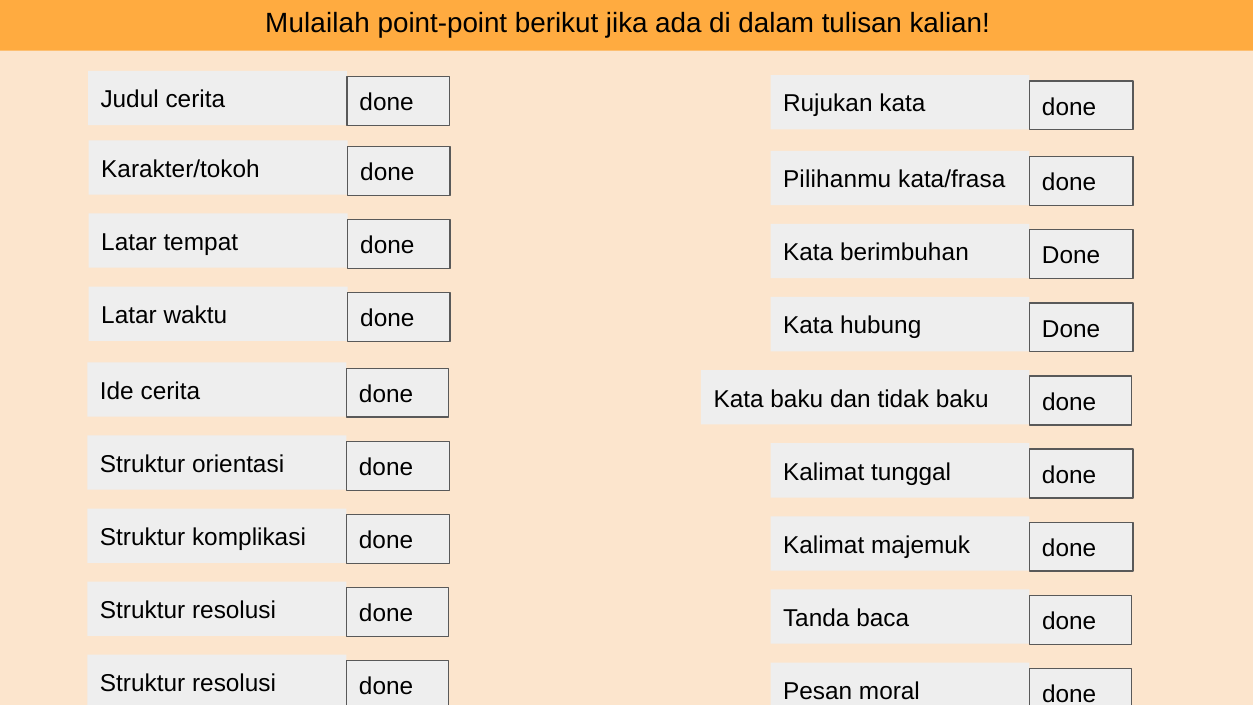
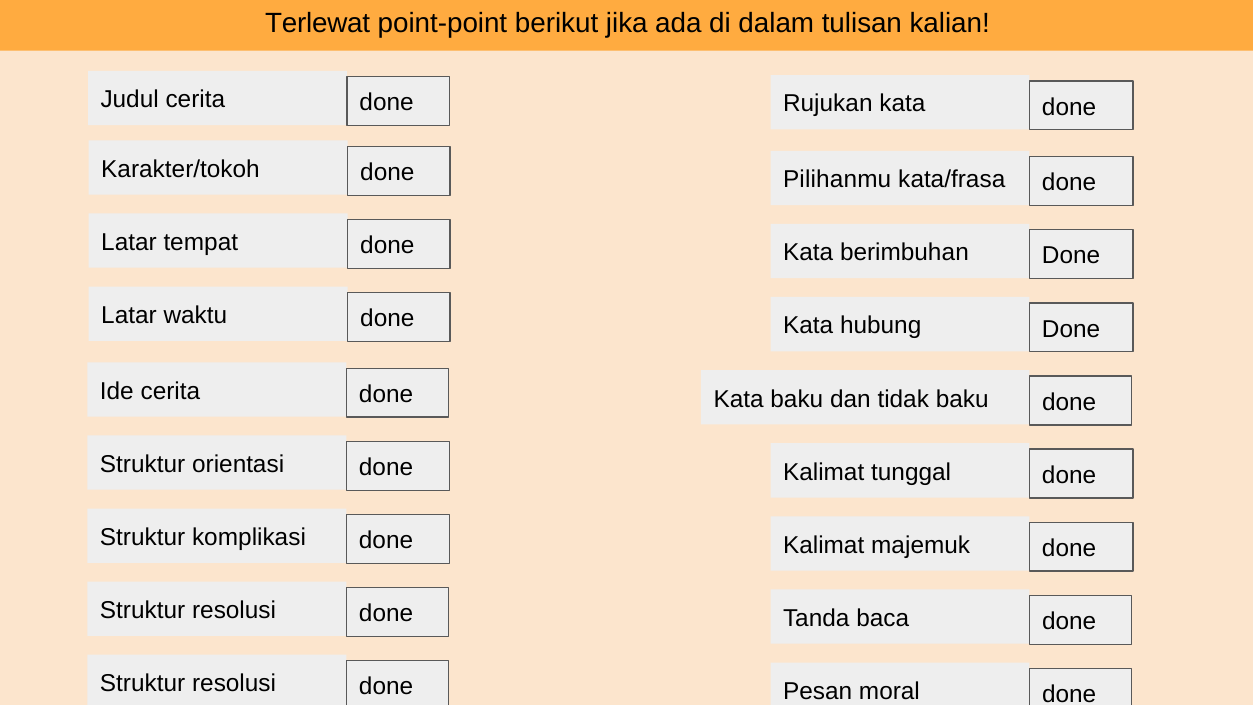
Mulailah: Mulailah -> Terlewat (318, 23)
